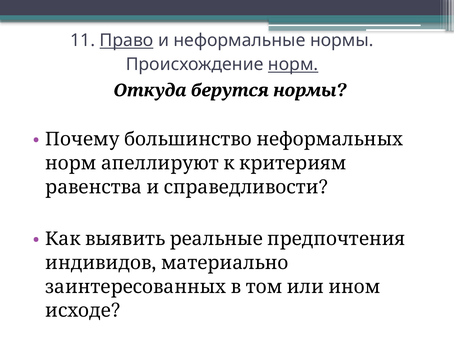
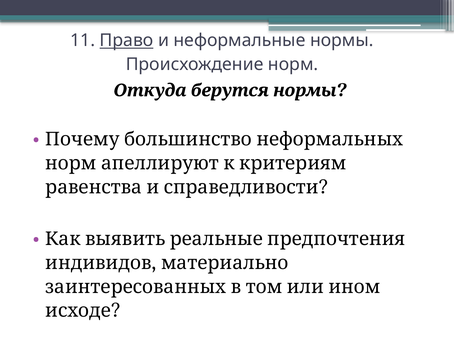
норм underline: present -> none (293, 65)
